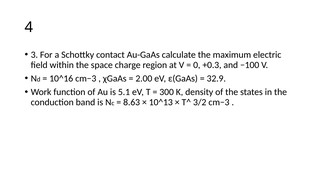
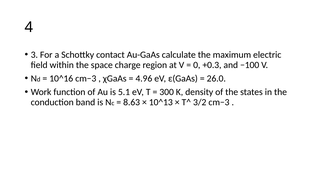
2.00: 2.00 -> 4.96 (144, 79)
32.9: 32.9 -> 26.0 (216, 79)
